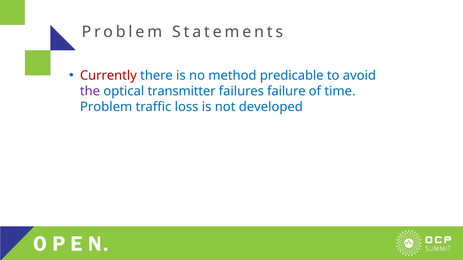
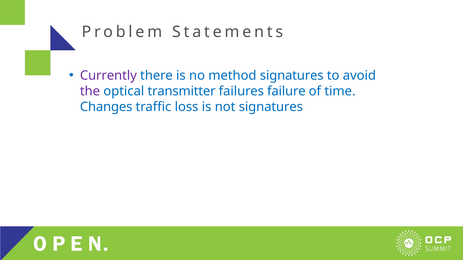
Currently colour: red -> purple (108, 76)
method predicable: predicable -> signatures (292, 76)
Problem: Problem -> Changes (106, 107)
not developed: developed -> signatures (271, 107)
